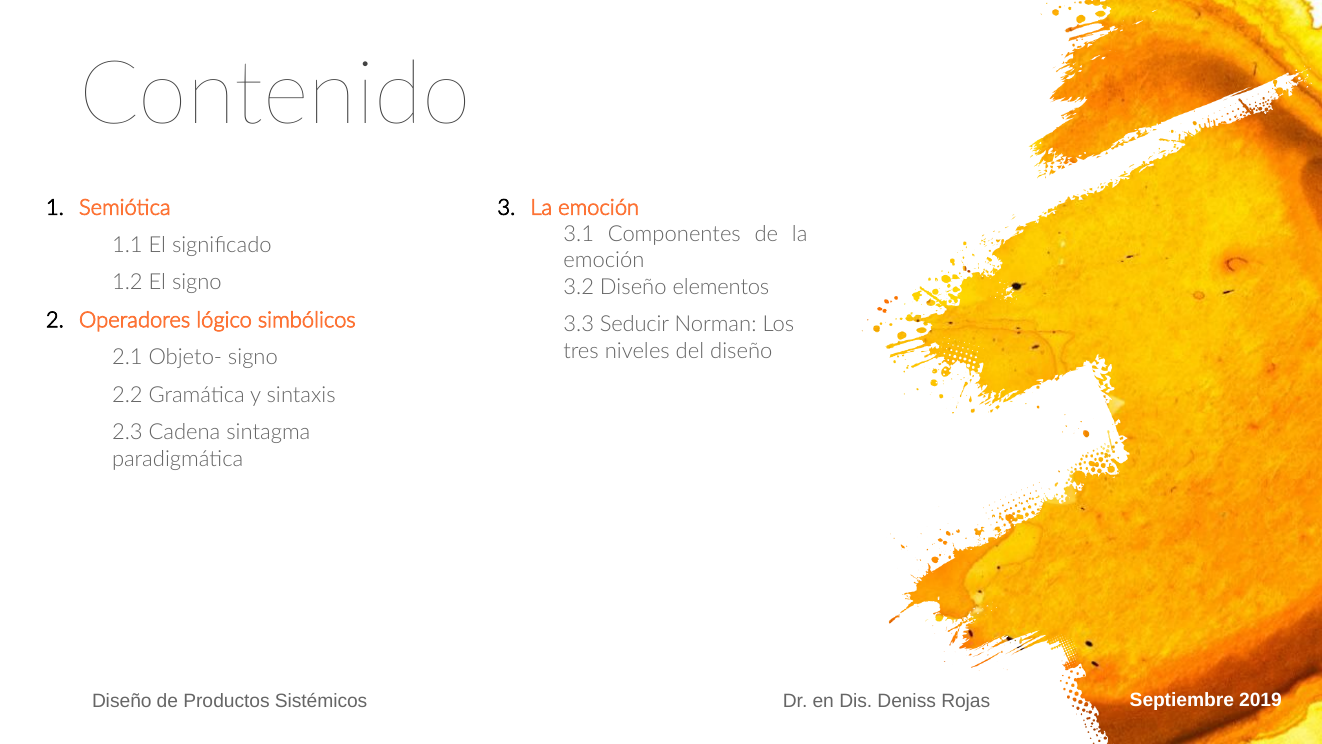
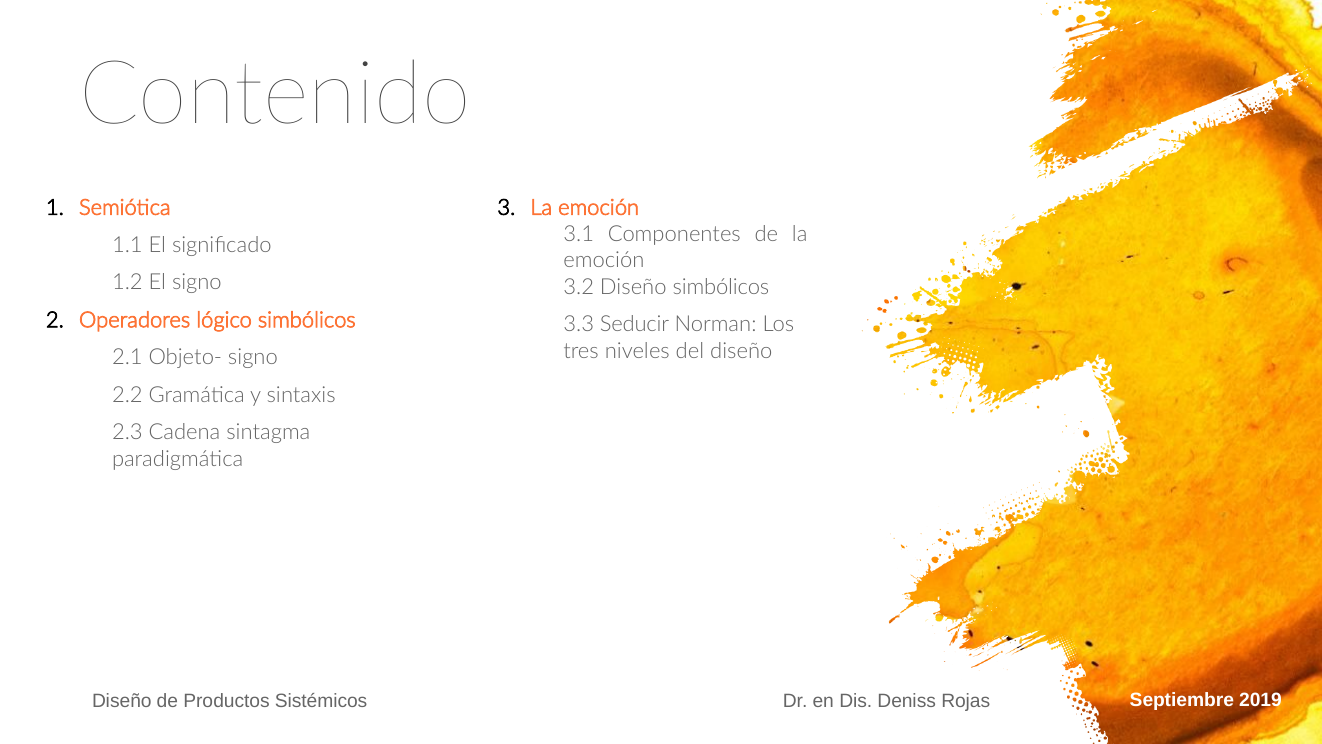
Diseño elementos: elementos -> simbólicos (721, 287)
